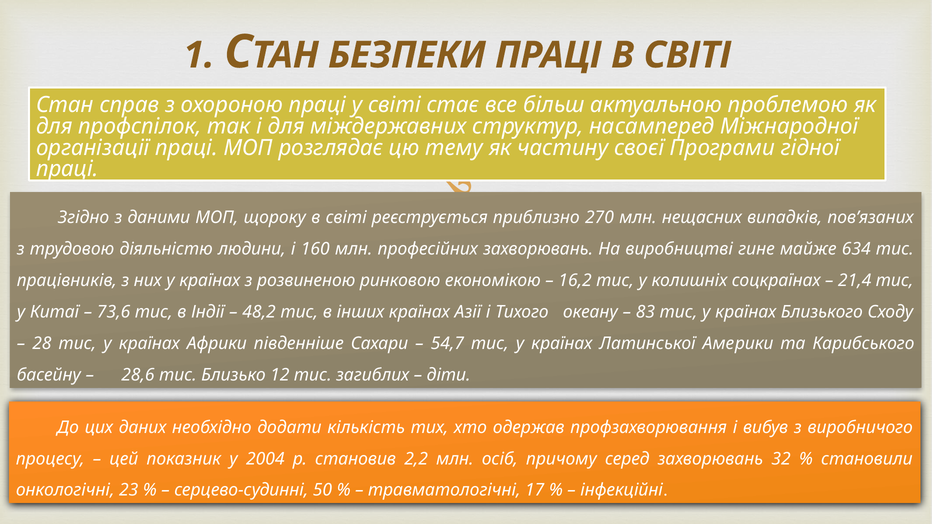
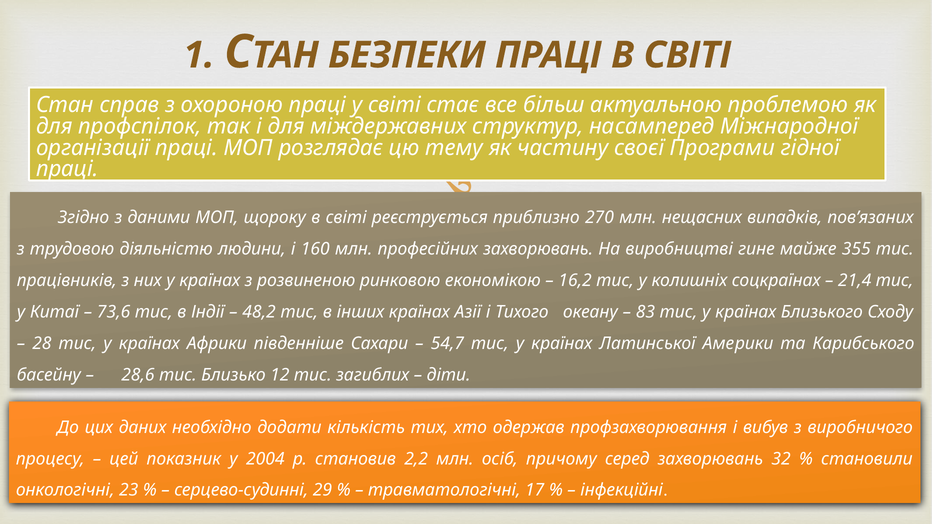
634: 634 -> 355 (856, 249)
50: 50 -> 29 (322, 491)
